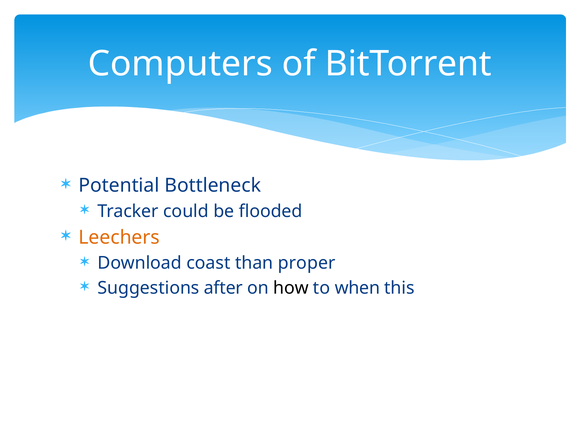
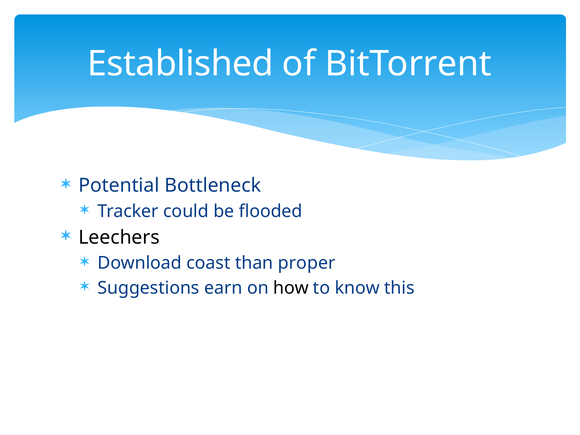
Computers: Computers -> Established (180, 64)
Leechers colour: orange -> black (119, 237)
after: after -> earn (223, 288)
when: when -> know (357, 288)
